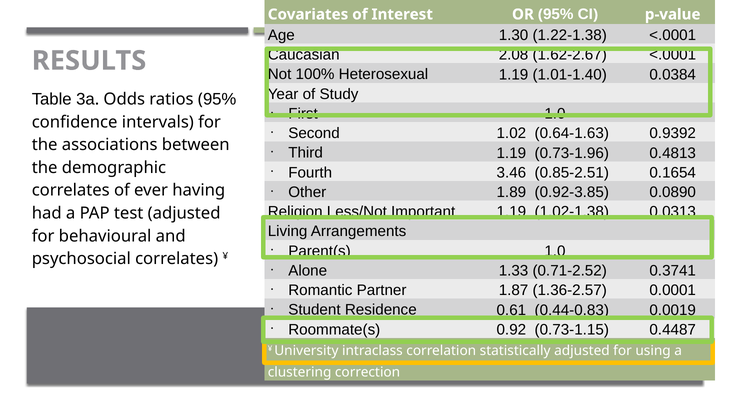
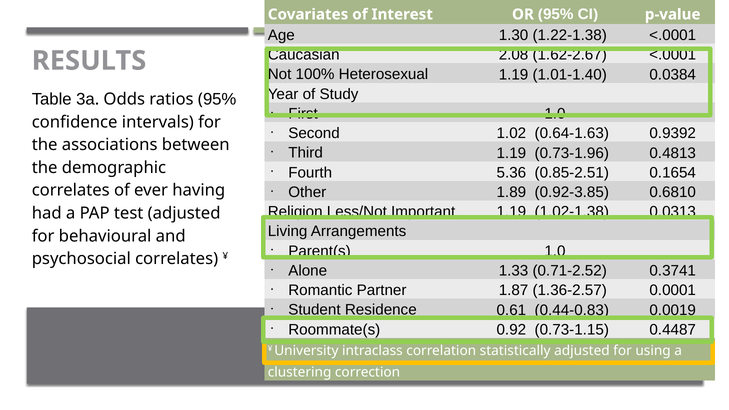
3.46: 3.46 -> 5.36 (511, 173)
0.0890: 0.0890 -> 0.6810 (673, 192)
